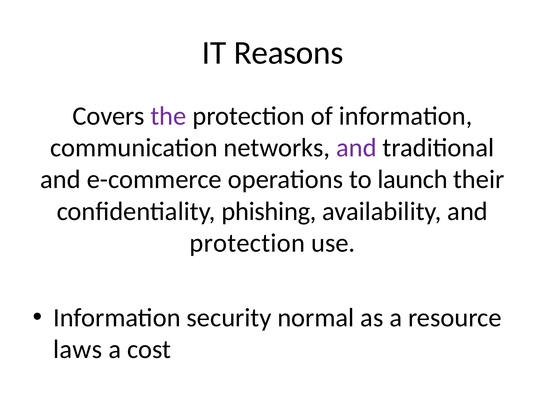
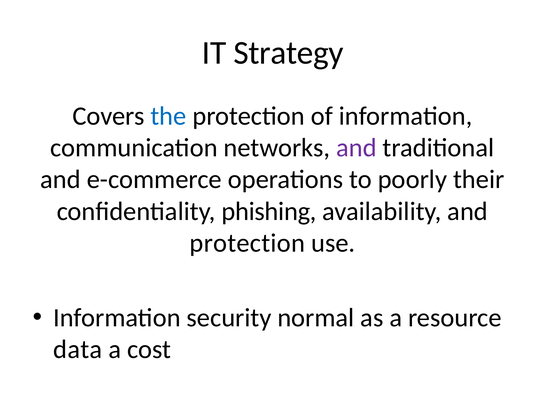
Reasons: Reasons -> Strategy (289, 53)
the colour: purple -> blue (168, 116)
launch: launch -> poorly (412, 179)
laws: laws -> data (78, 349)
